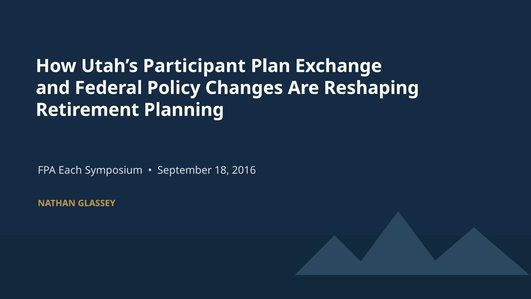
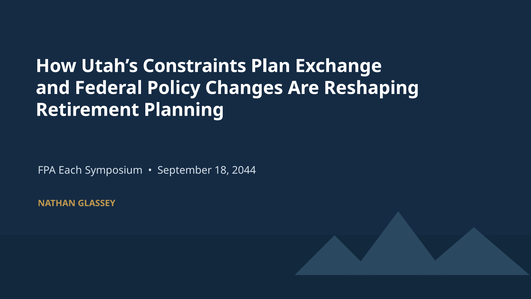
Participant: Participant -> Constraints (194, 66)
2016: 2016 -> 2044 (244, 170)
